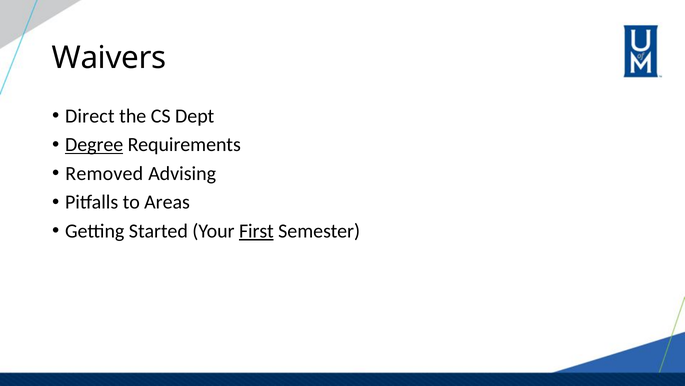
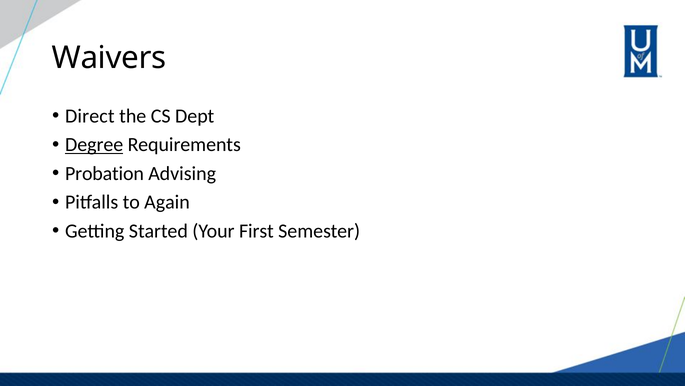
Removed: Removed -> Probation (104, 173)
Areas: Areas -> Again (167, 202)
First underline: present -> none (256, 231)
